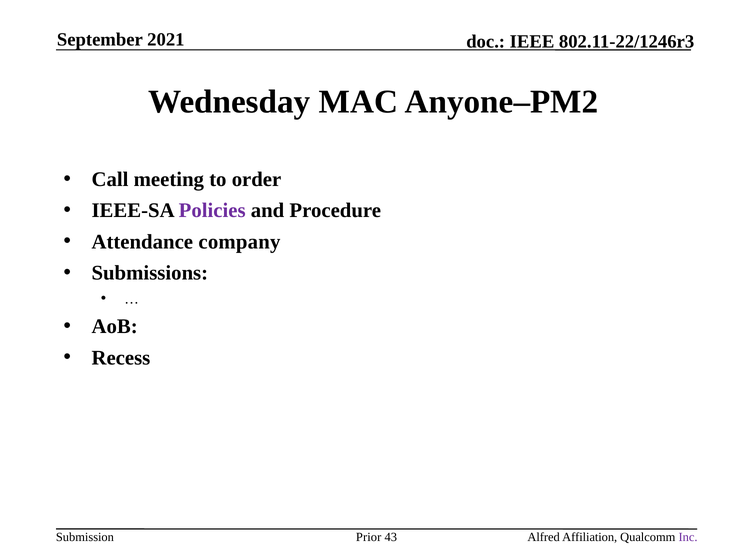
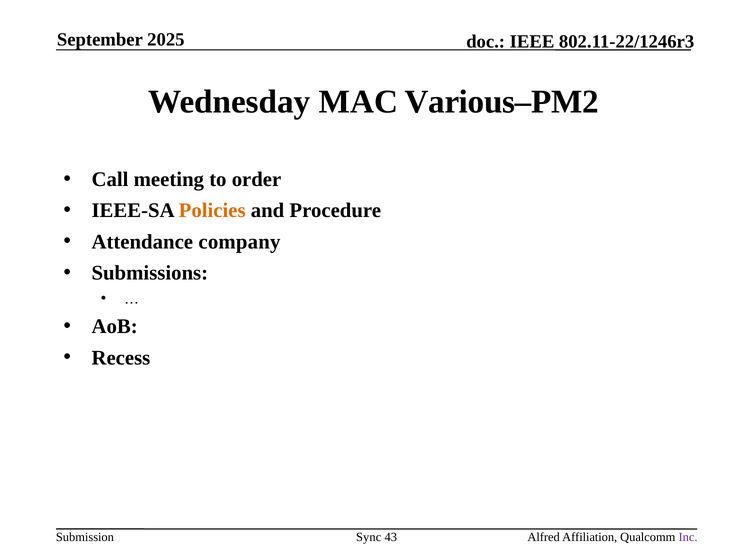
2021: 2021 -> 2025 (166, 40)
Anyone–PM2: Anyone–PM2 -> Various–PM2 (502, 102)
Policies colour: purple -> orange (212, 211)
Prior: Prior -> Sync (369, 537)
